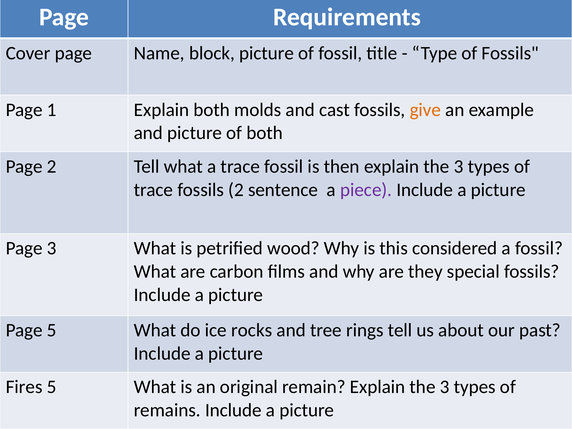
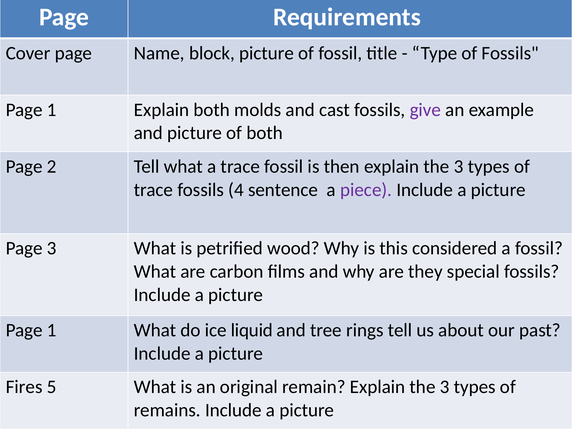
give colour: orange -> purple (425, 110)
fossils 2: 2 -> 4 (236, 190)
5: 5 -> 1 (52, 330)
rocks: rocks -> liquid (252, 330)
